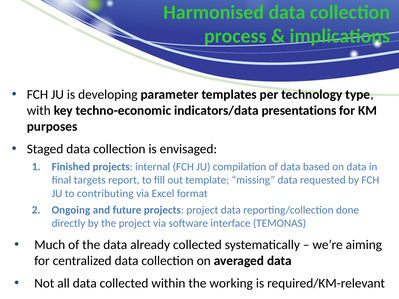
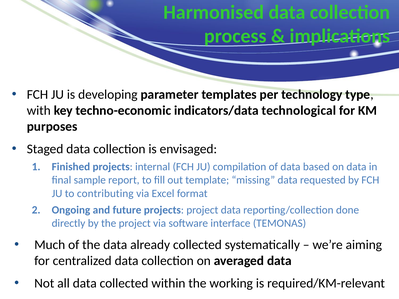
presentations: presentations -> technological (299, 111)
targets: targets -> sample (90, 180)
